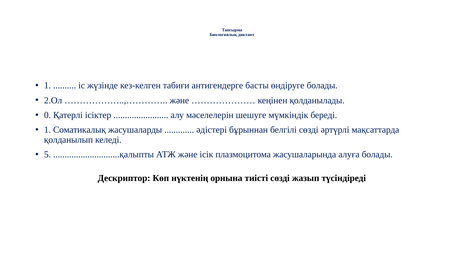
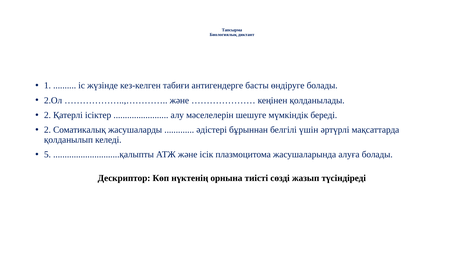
0: 0 -> 2 (48, 115)
1: 1 -> 2 (48, 130)
белгілі сөзді: сөзді -> үшін (309, 130)
